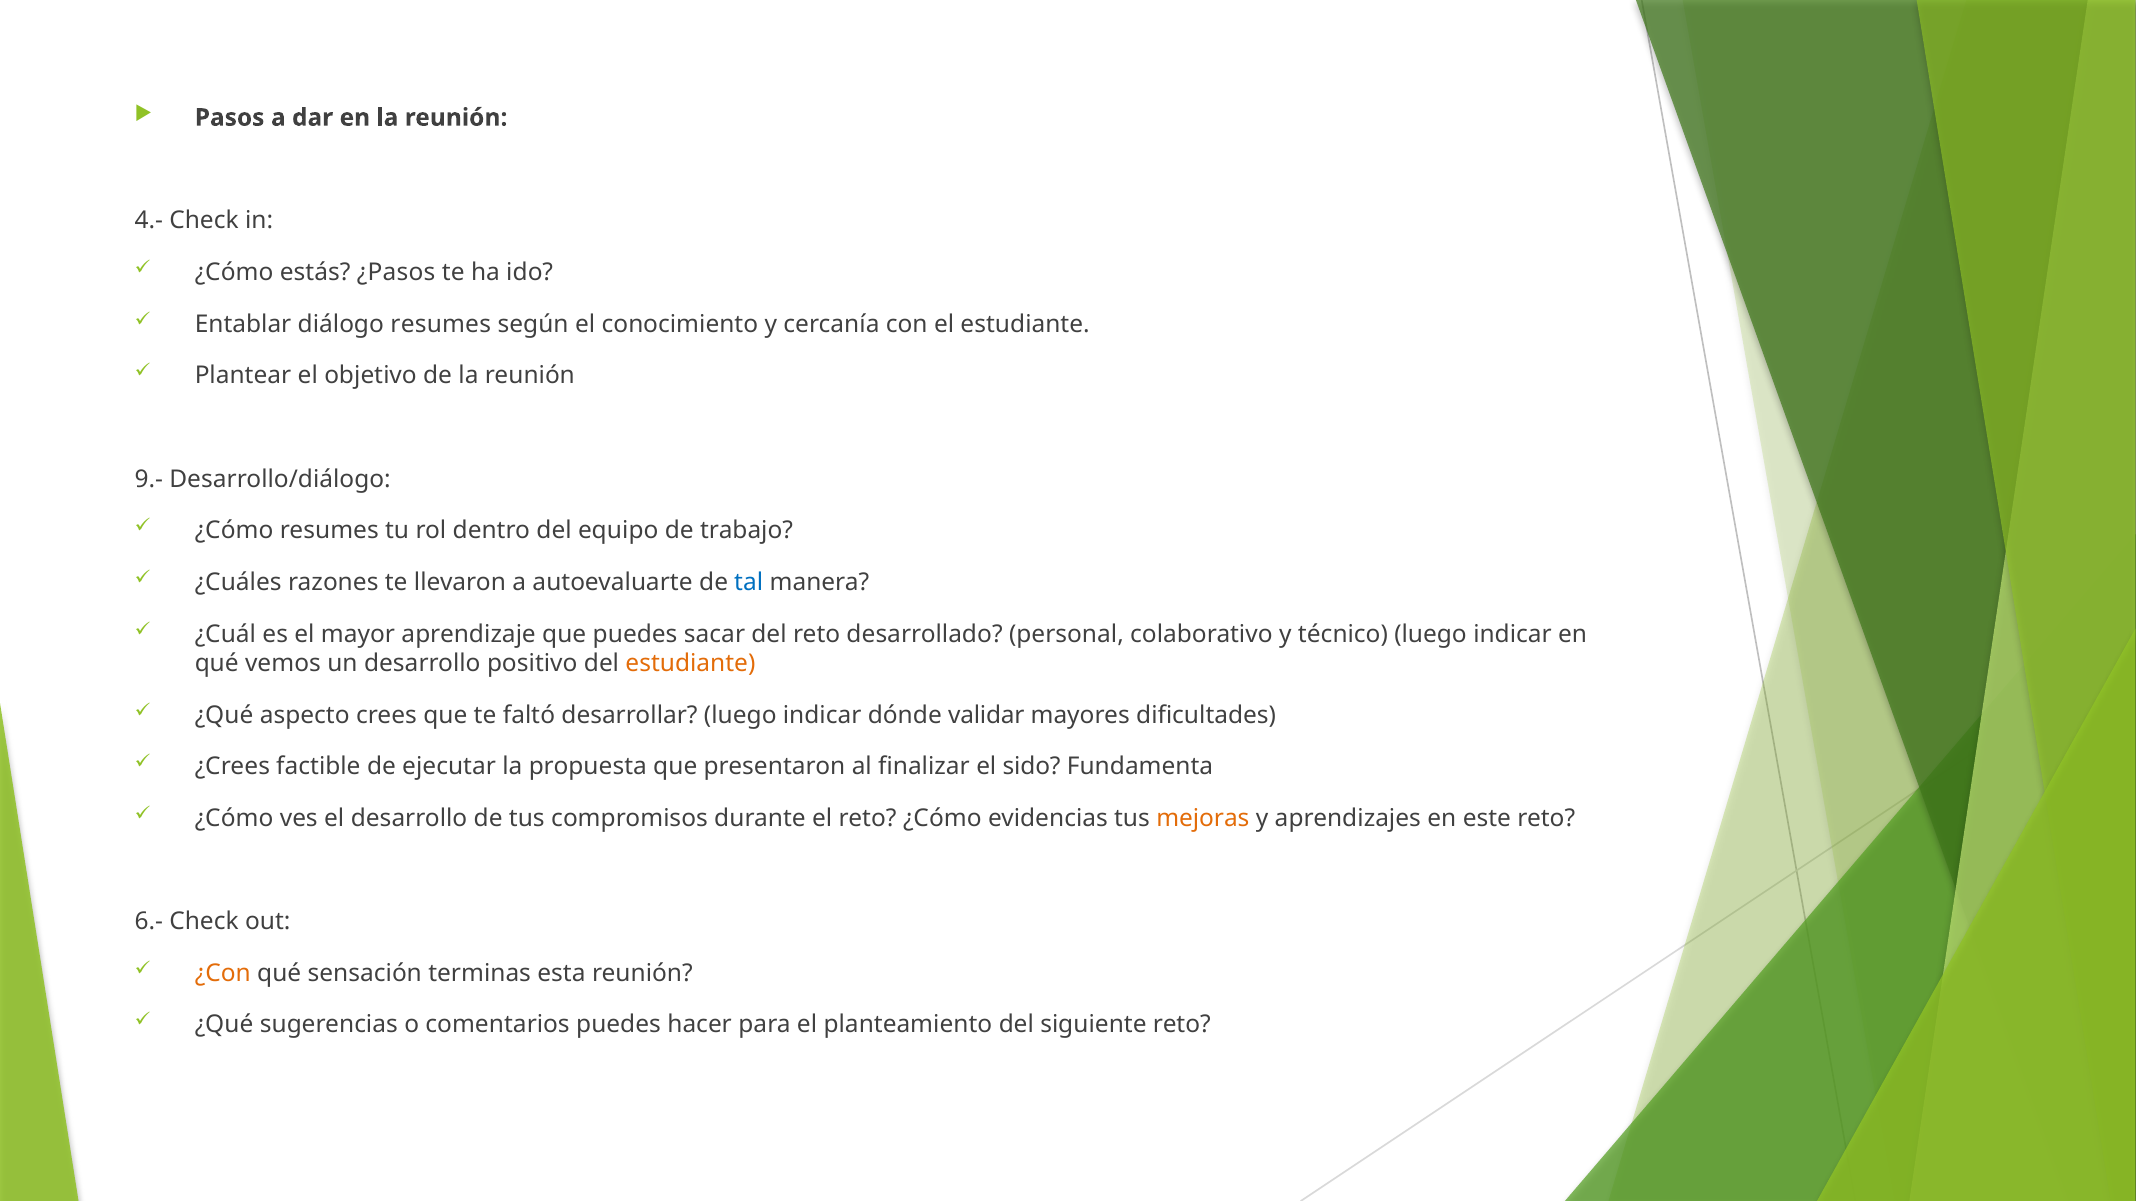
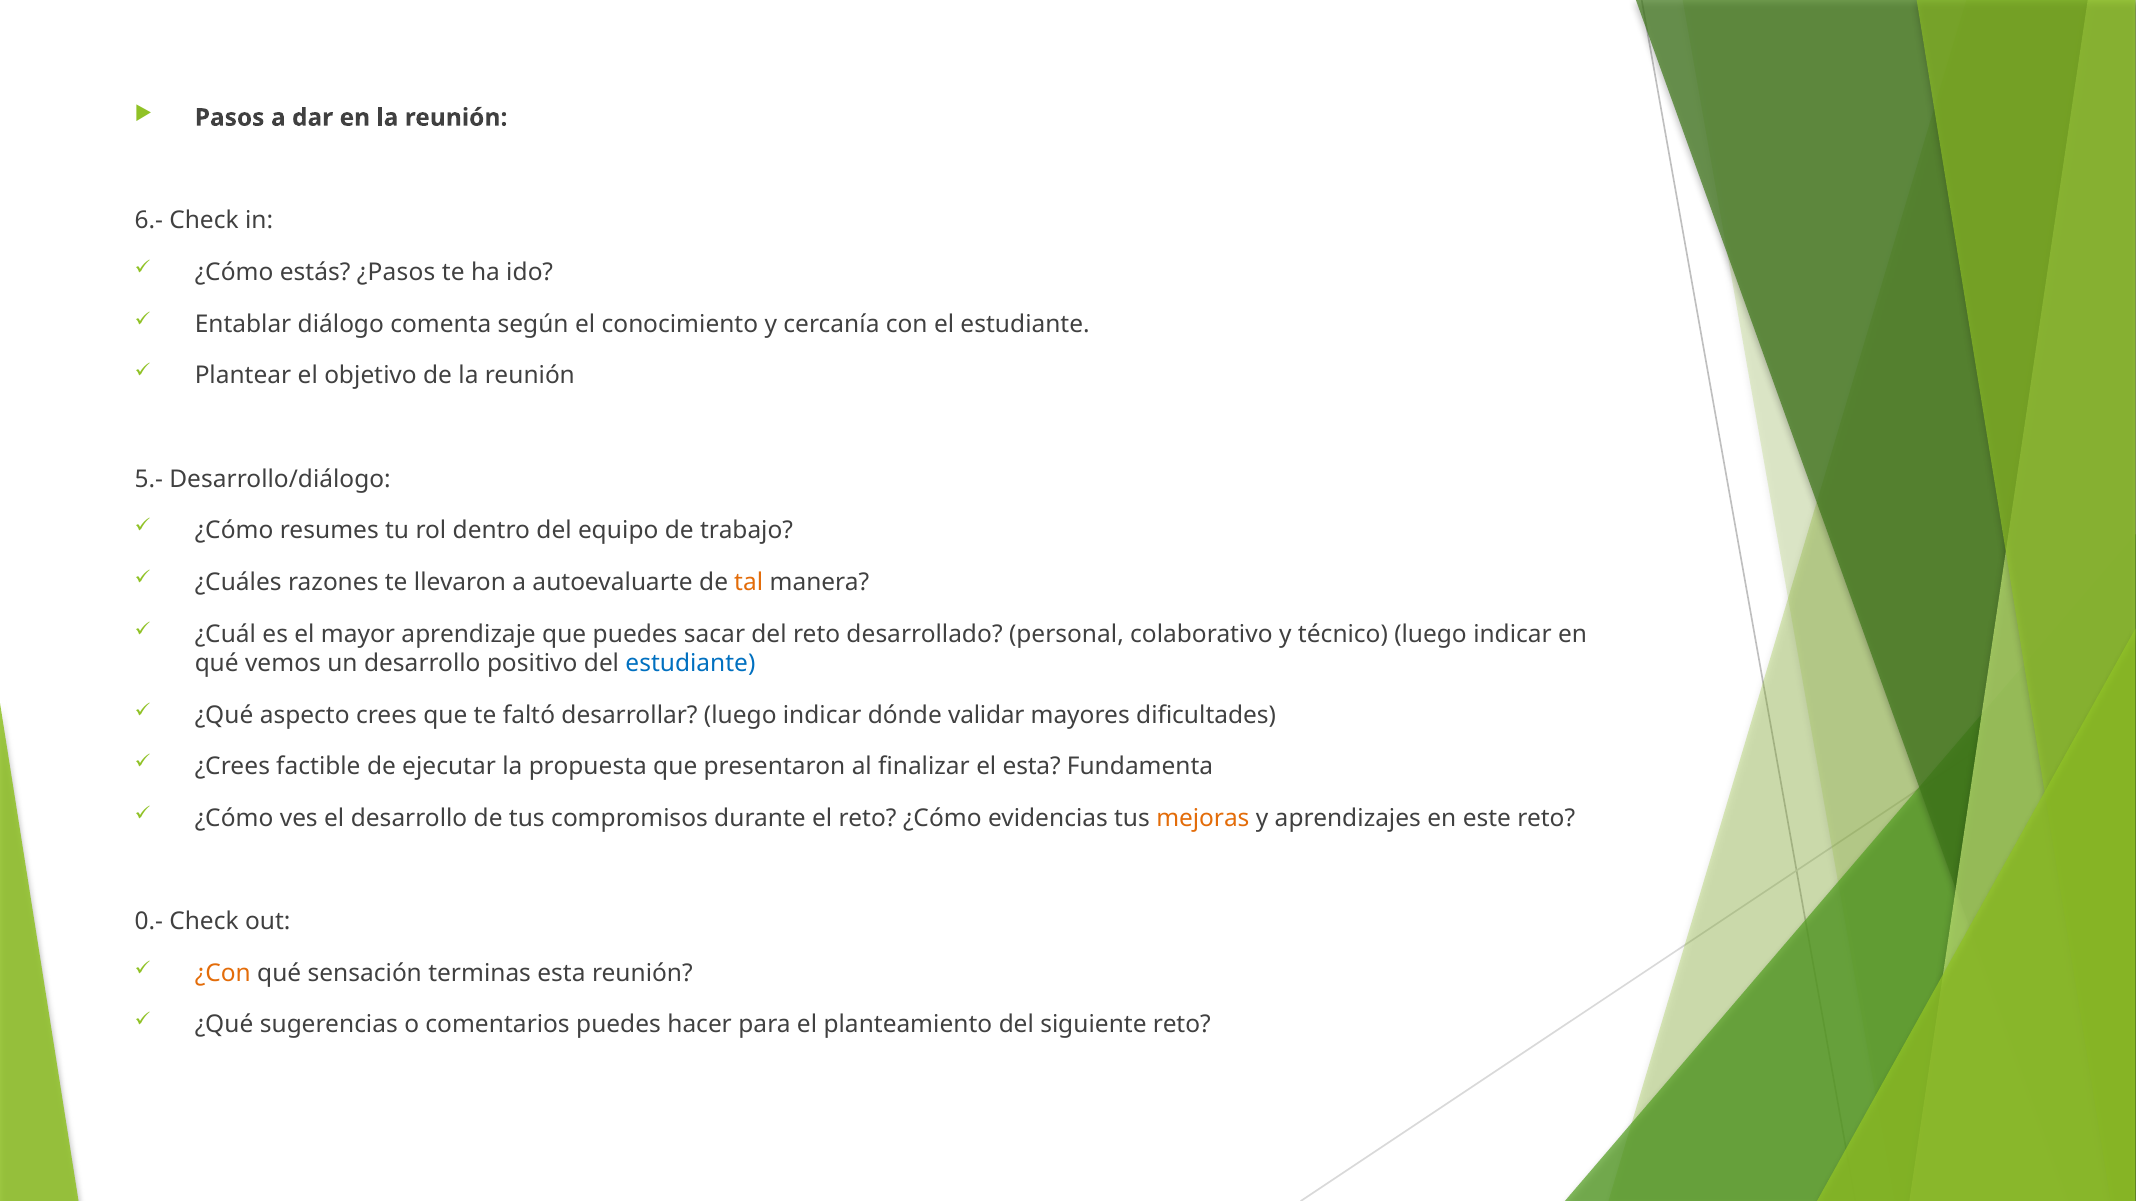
4.-: 4.- -> 6.- (149, 221)
diálogo resumes: resumes -> comenta (441, 324)
9.-: 9.- -> 5.- (149, 479)
tal colour: blue -> orange (749, 583)
estudiante colour: orange -> blue (690, 664)
el sido: sido -> esta (1032, 767)
6.-: 6.- -> 0.- (149, 922)
